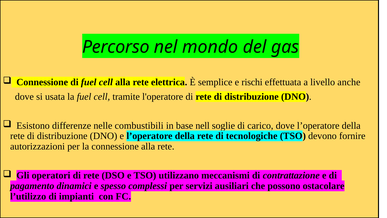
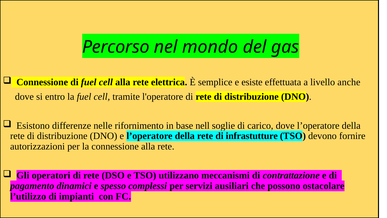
rischi: rischi -> esiste (252, 82)
usata: usata -> entro (55, 96)
combustibili: combustibili -> rifornimento (139, 125)
tecnologiche: tecnologiche -> infrastutture (252, 136)
